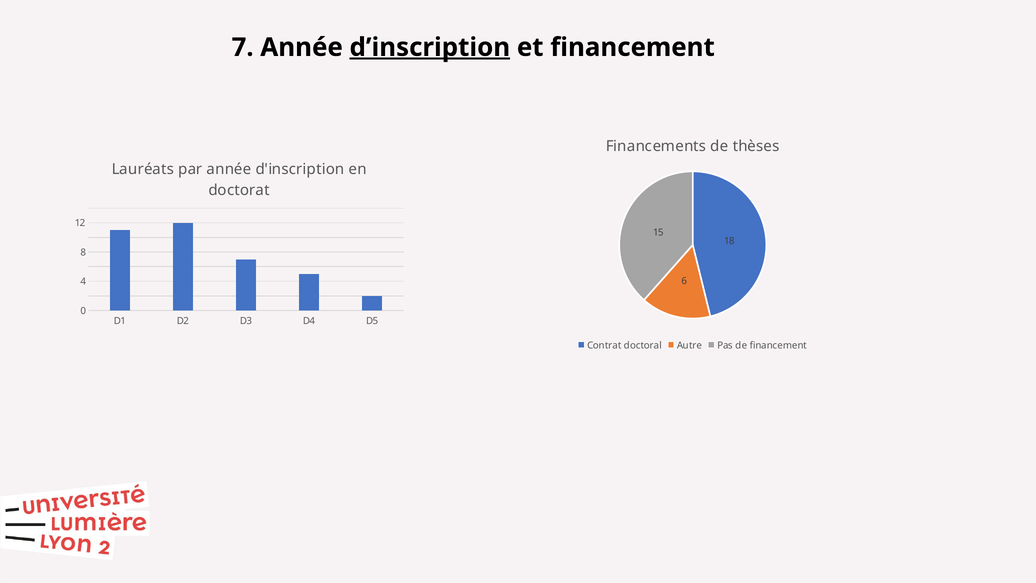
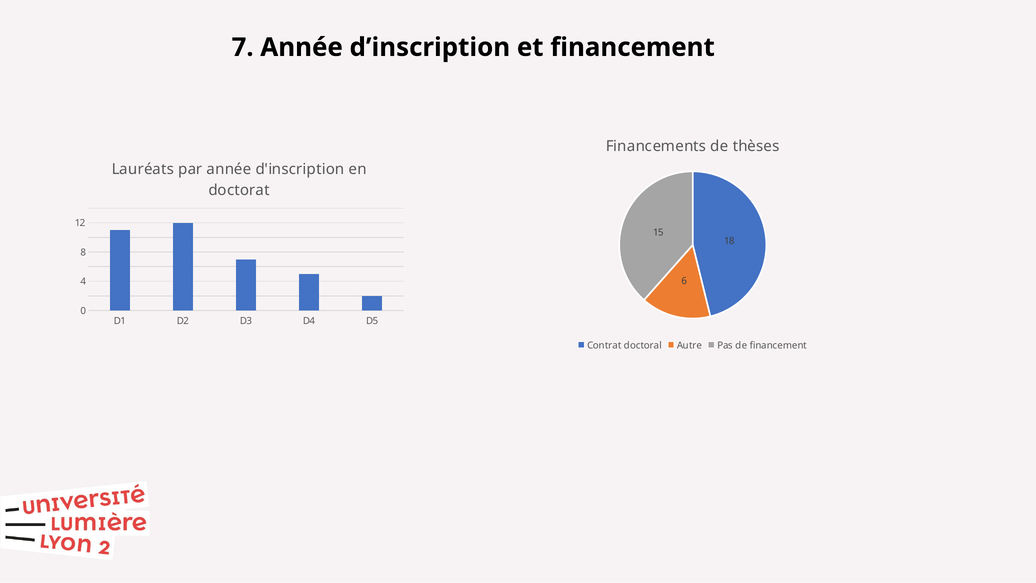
d’inscription underline: present -> none (430, 47)
